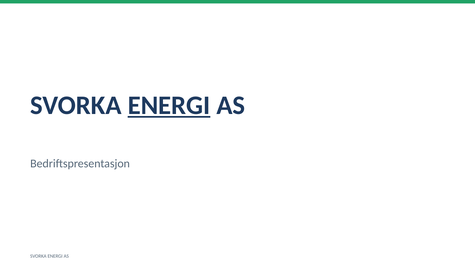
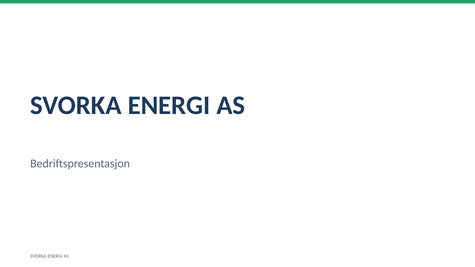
ENERGI underline: present -> none (169, 105)
